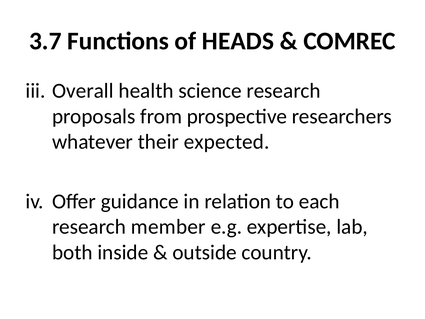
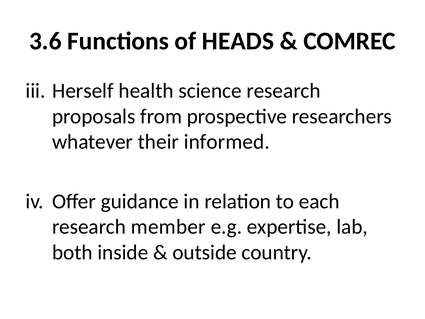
3.7: 3.7 -> 3.6 (45, 41)
Overall: Overall -> Herself (83, 91)
expected: expected -> informed (227, 142)
